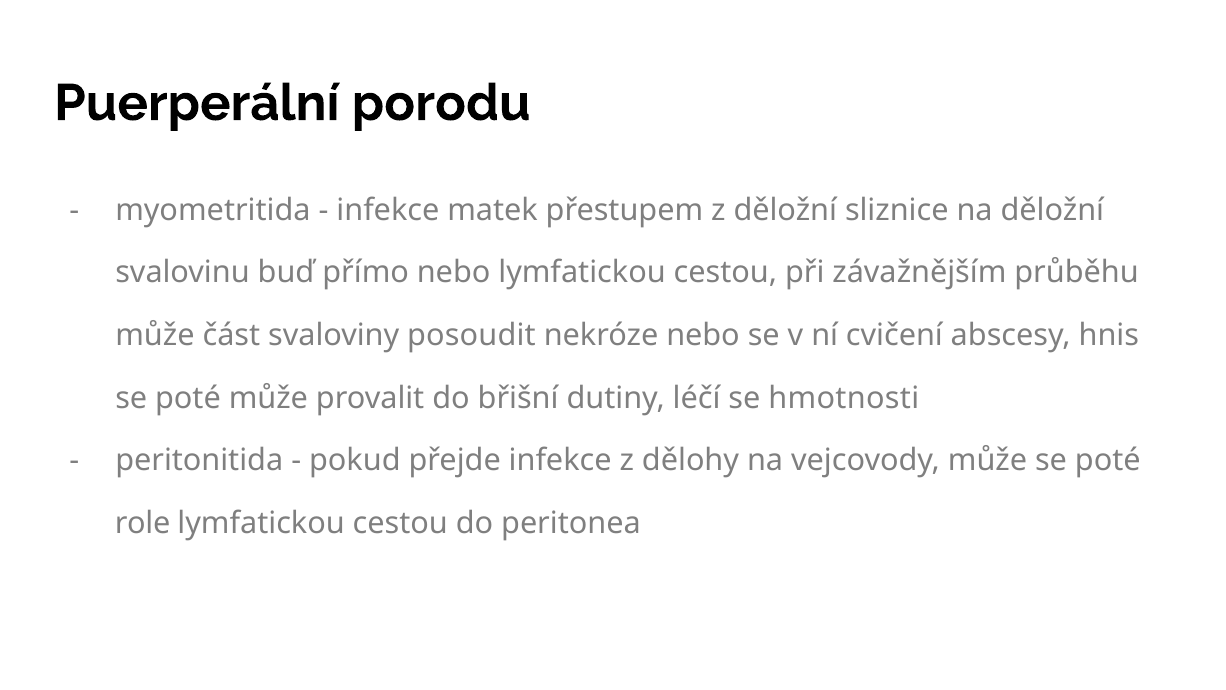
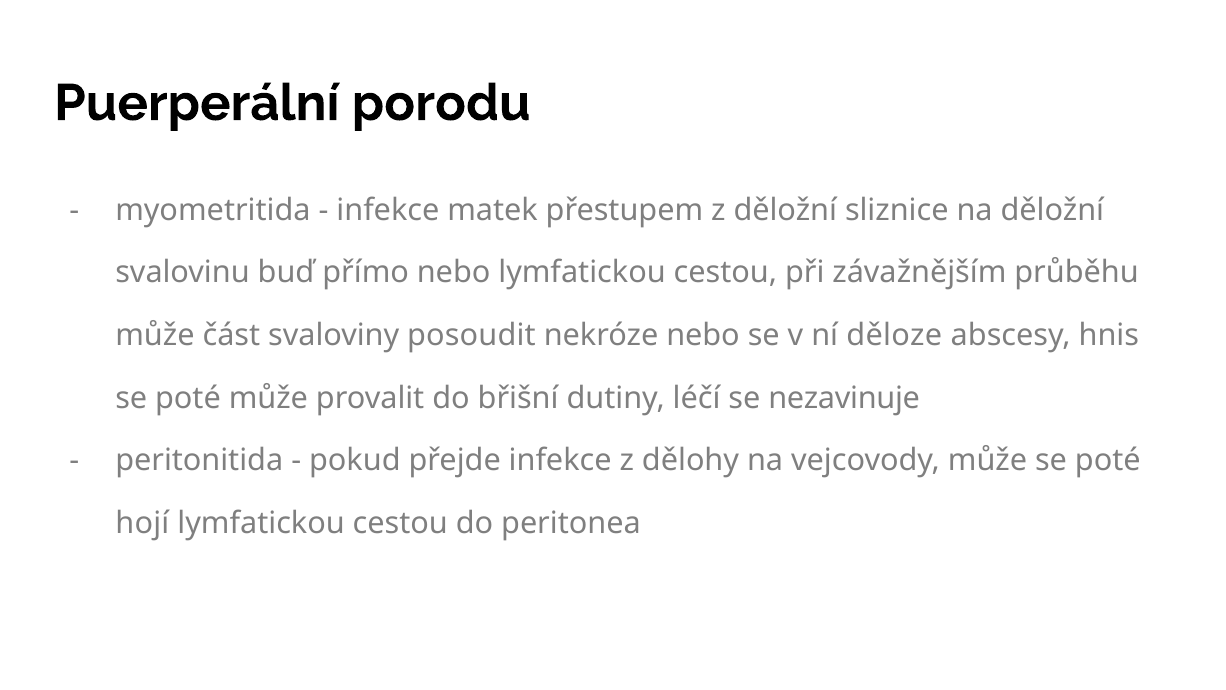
cvičení: cvičení -> děloze (894, 335)
hmotnosti: hmotnosti -> nezavinuje (844, 398)
role: role -> hojí (142, 523)
